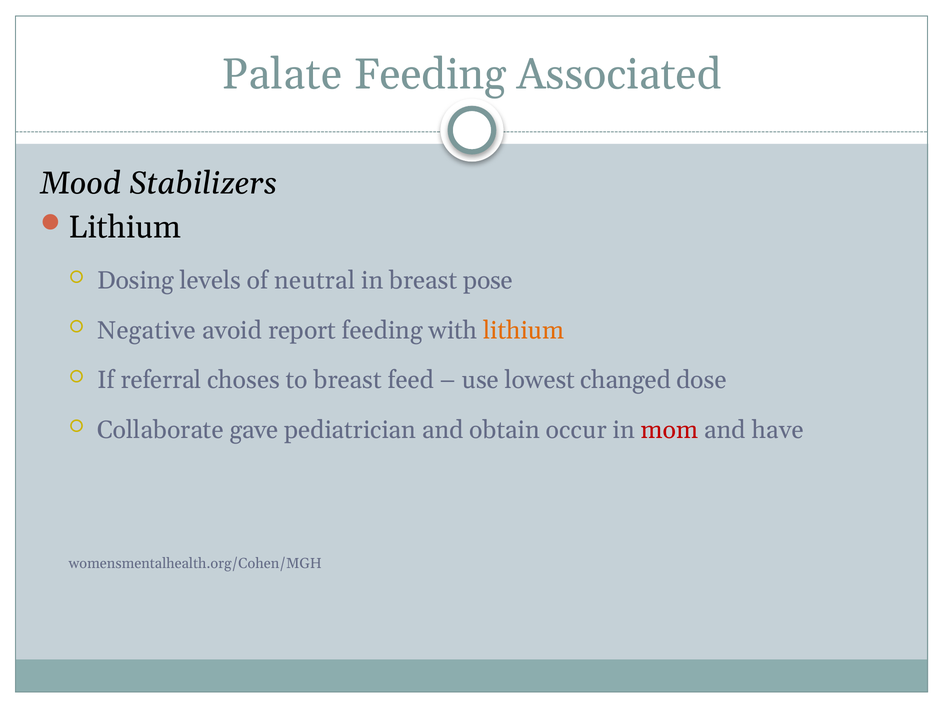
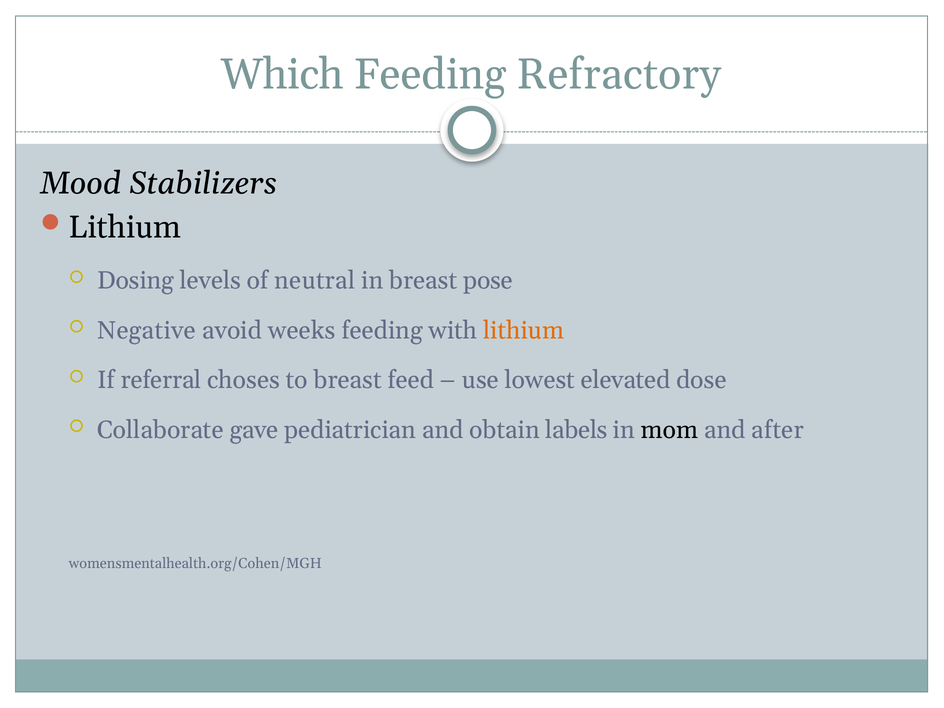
Palate: Palate -> Which (282, 74)
Associated: Associated -> Refractory (619, 74)
report: report -> weeks (302, 330)
changed: changed -> elevated (626, 380)
occur: occur -> labels (577, 430)
mom colour: red -> black (670, 430)
have: have -> after (778, 430)
